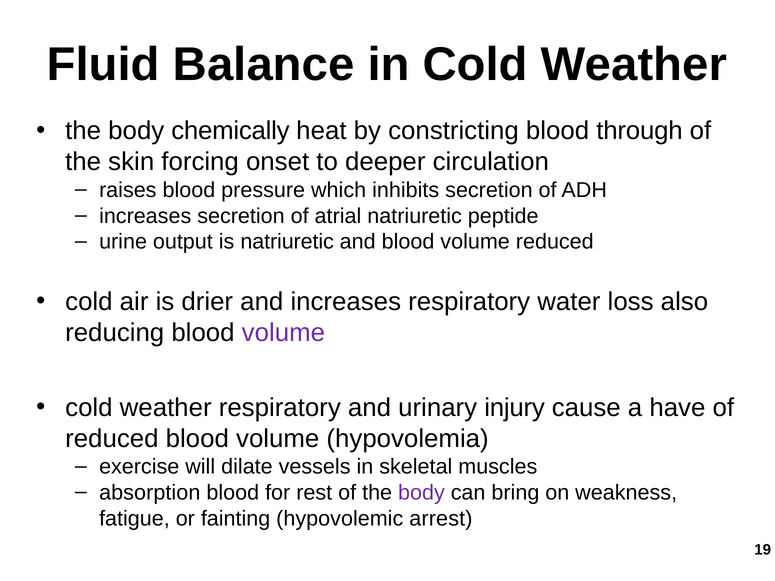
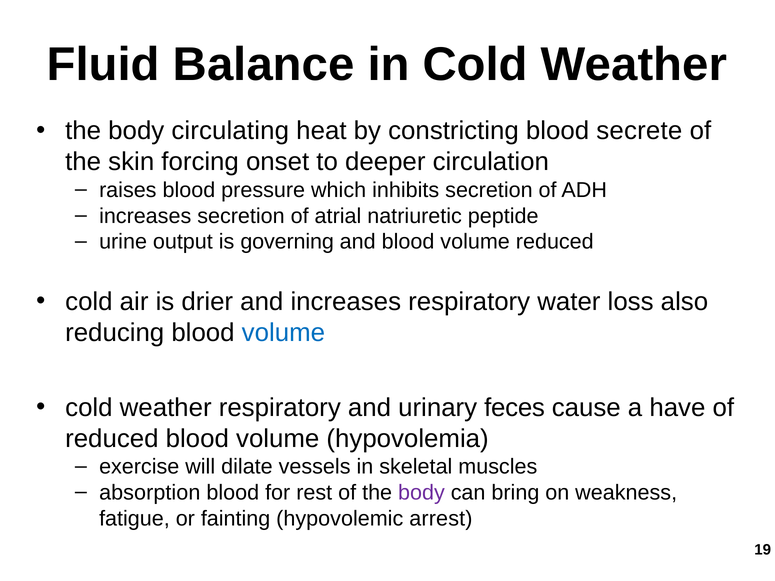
chemically: chemically -> circulating (230, 131)
through: through -> secrete (639, 131)
is natriuretic: natriuretic -> governing (287, 242)
volume colour: purple -> blue (283, 333)
injury: injury -> feces (515, 408)
